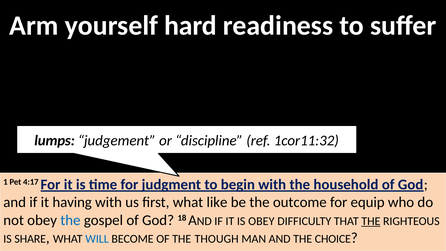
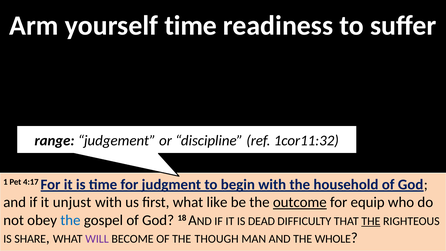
yourself hard: hard -> time (191, 26)
lumps: lumps -> range (54, 140)
having: having -> unjust (72, 202)
outcome underline: none -> present (300, 202)
IS OBEY: OBEY -> DEAD (261, 221)
WILL colour: blue -> purple (97, 239)
CHOICE: CHOICE -> WHOLE (333, 239)
